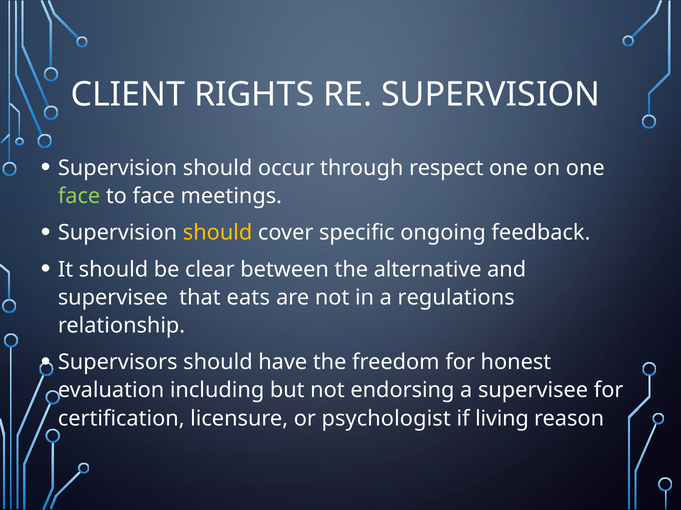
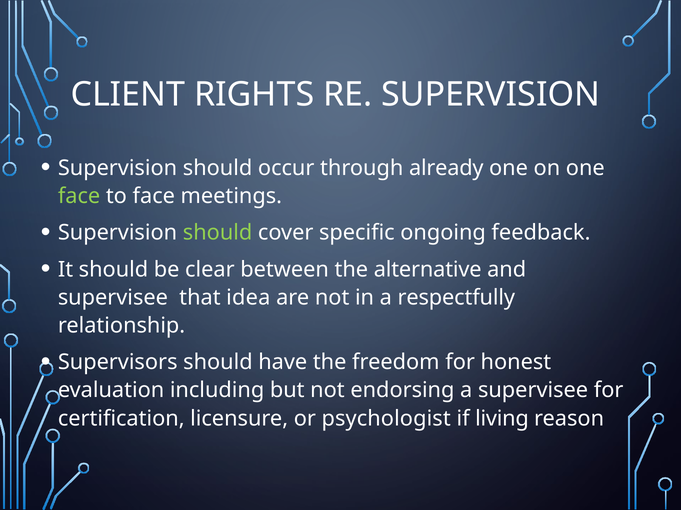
respect: respect -> already (446, 168)
should colour: yellow -> light green (218, 233)
eats: eats -> idea (248, 298)
regulations: regulations -> respectfully (456, 298)
